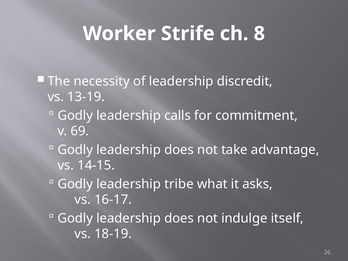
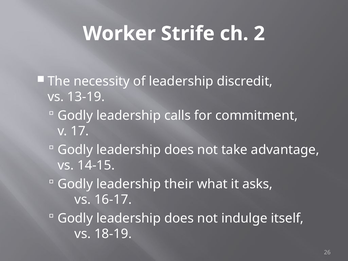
8: 8 -> 2 (259, 34)
69: 69 -> 17 (80, 131)
tribe: tribe -> their (179, 184)
